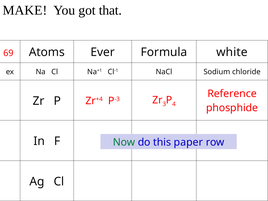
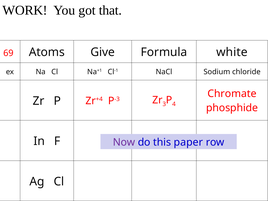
MAKE: MAKE -> WORK (25, 10)
Ever: Ever -> Give (103, 52)
Reference: Reference -> Chromate (232, 94)
Now colour: green -> purple (124, 142)
